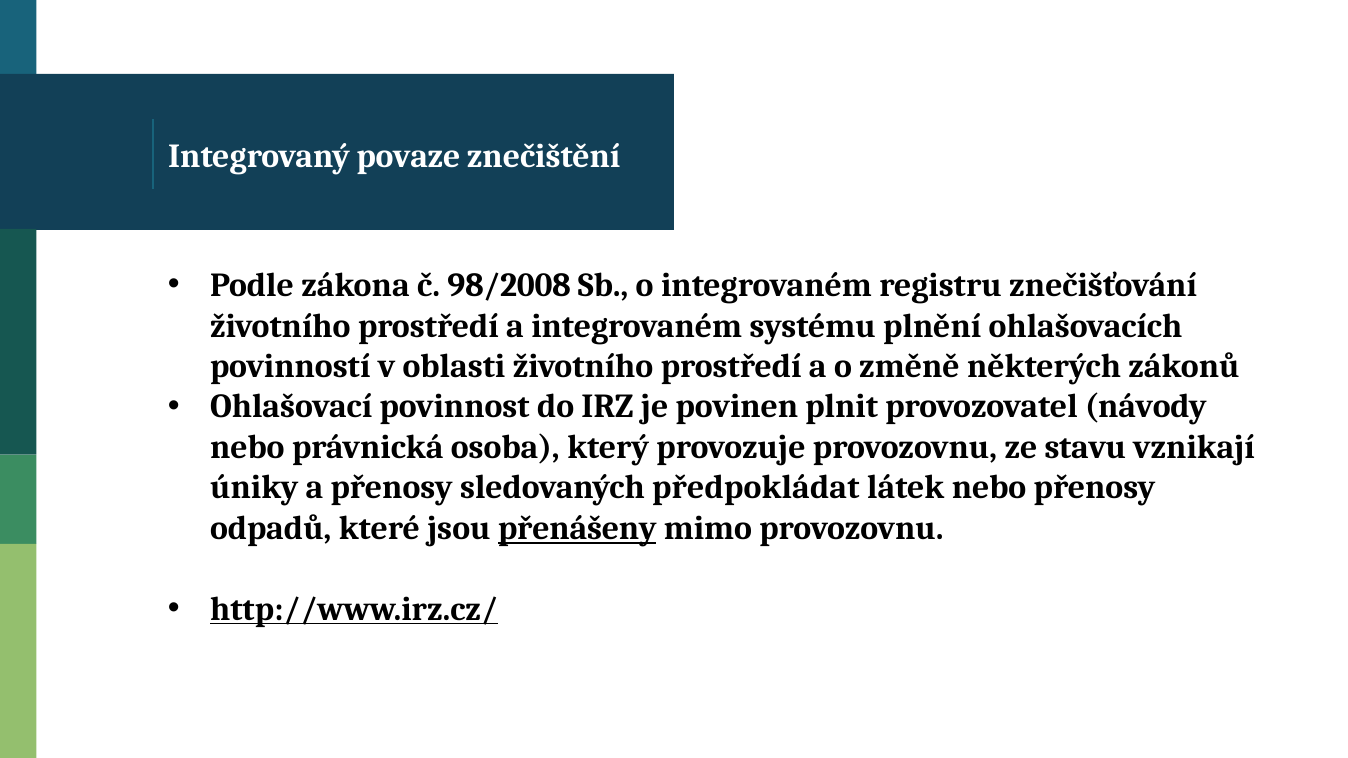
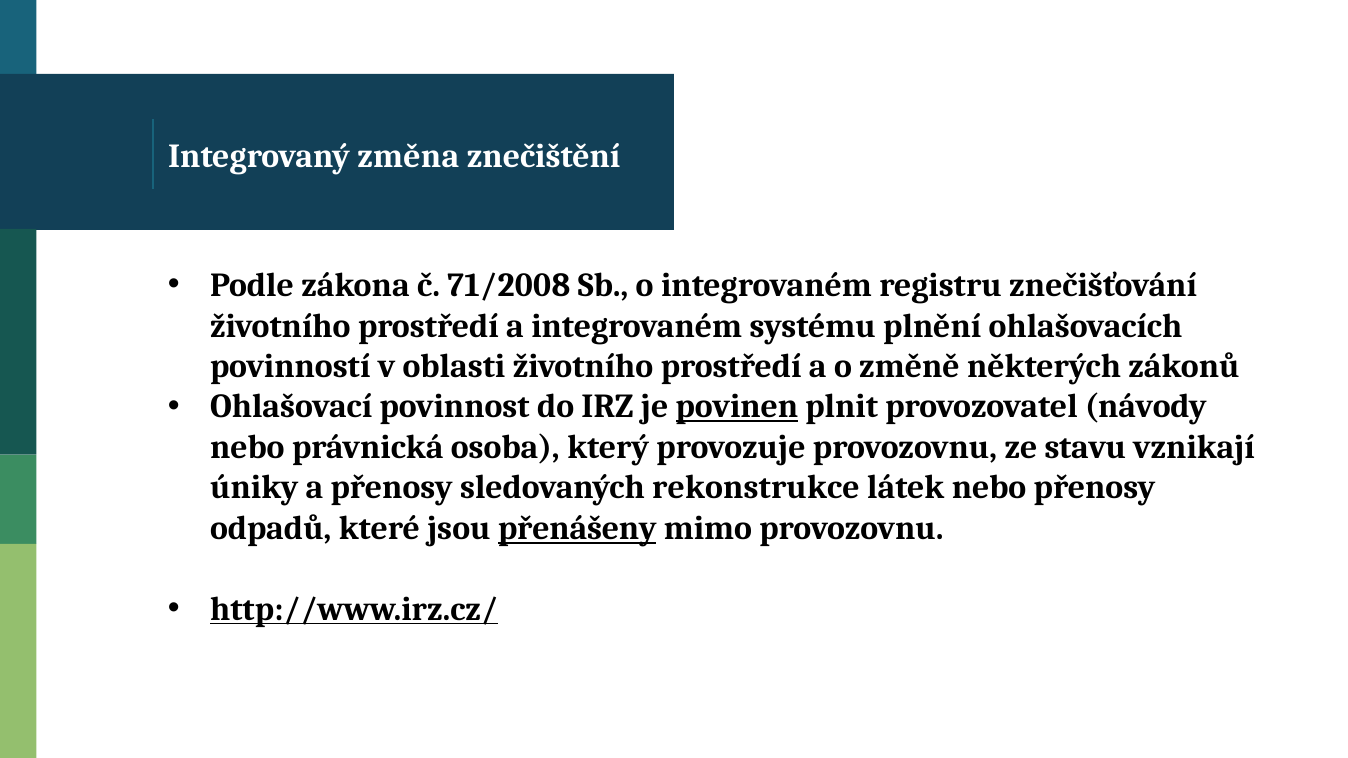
povaze: povaze -> změna (408, 156)
98/2008: 98/2008 -> 71/2008 (509, 286)
povinen underline: none -> present (737, 407)
předpokládat: předpokládat -> rekonstrukce (756, 488)
